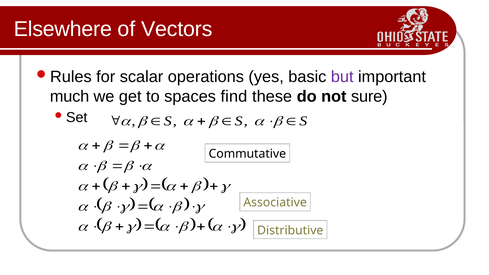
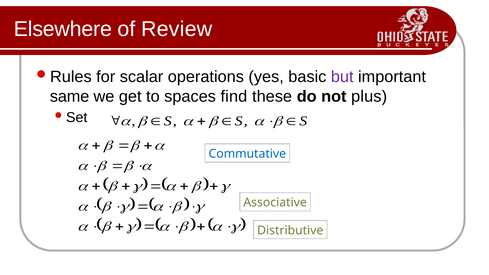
Vectors: Vectors -> Review (177, 29)
much: much -> same (70, 97)
sure: sure -> plus (369, 97)
Commutative colour: black -> blue (247, 154)
